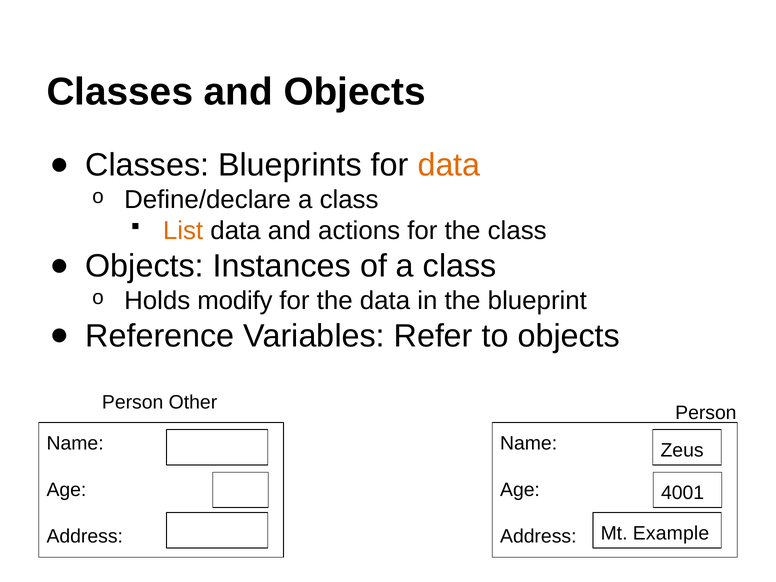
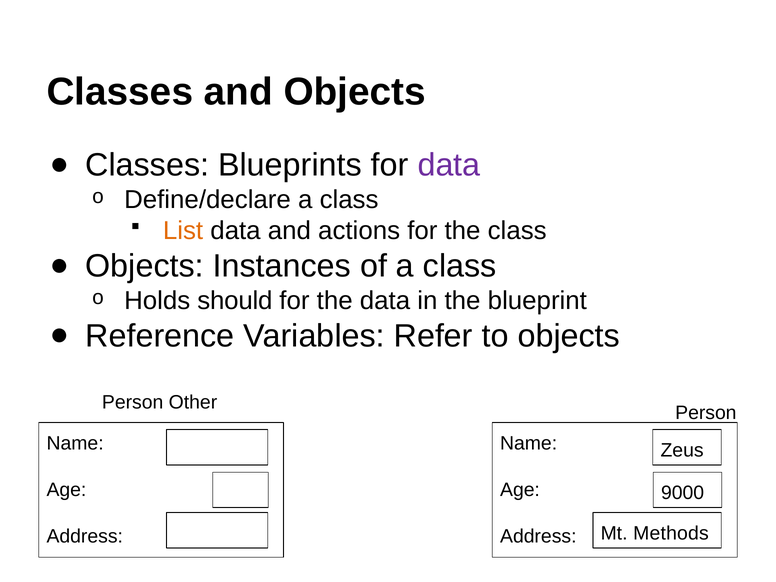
data colour: orange -> purple (449, 165)
modify: modify -> should (235, 301)
4001: 4001 -> 9000 (683, 493)
Example: Example -> Methods (671, 533)
